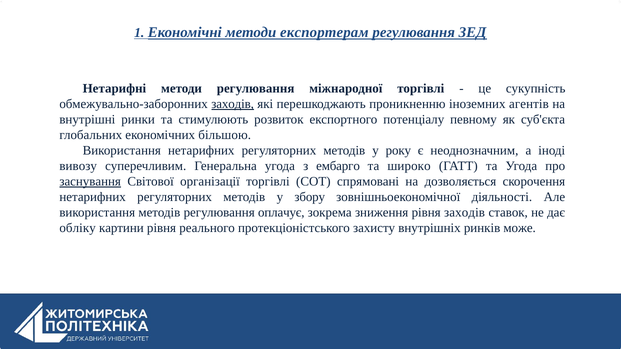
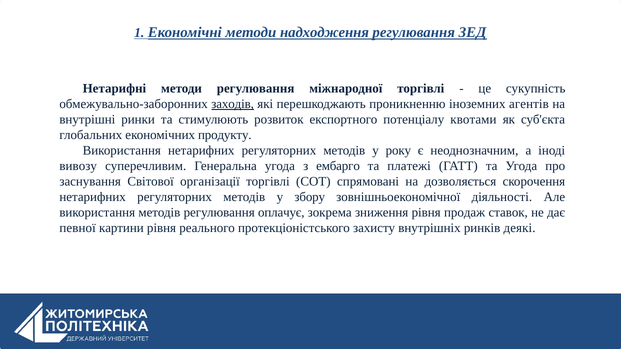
експортерам: експортерам -> надходження (325, 32)
певному: певному -> квотами (473, 119)
більшою: більшою -> продукту (225, 135)
широко: широко -> платежі (409, 166)
заснування underline: present -> none (90, 182)
рівня заходів: заходів -> продаж (465, 213)
обліку: обліку -> певної (78, 228)
може: може -> деякі (520, 228)
